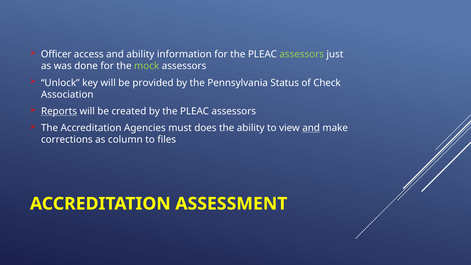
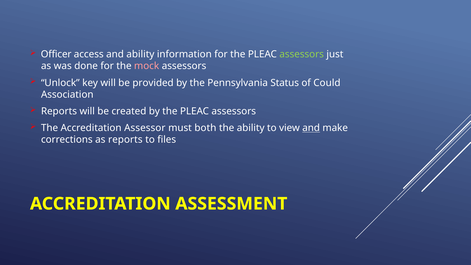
mock colour: light green -> pink (147, 66)
Check: Check -> Could (327, 83)
Reports underline: present -> none (59, 111)
Agencies: Agencies -> Assessor (145, 128)
does: does -> both (205, 128)
as column: column -> reports (125, 140)
